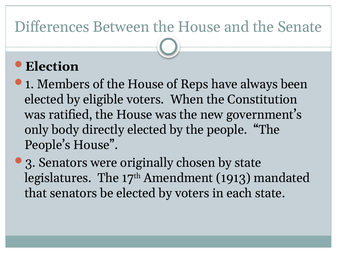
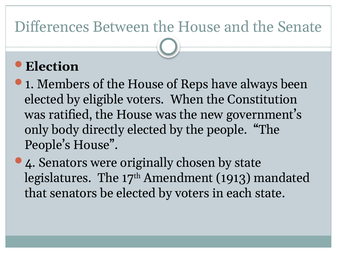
3: 3 -> 4 (30, 163)
